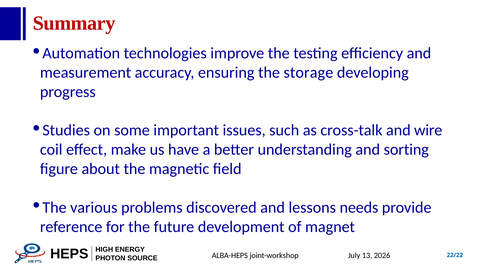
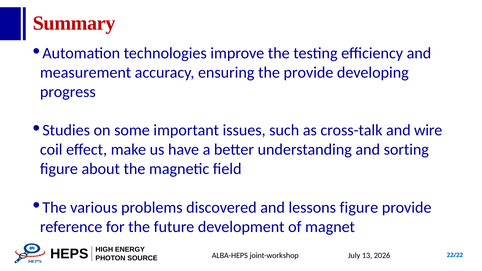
the storage: storage -> provide (308, 73)
lessons needs: needs -> figure (359, 208)
